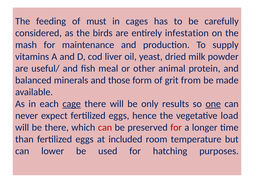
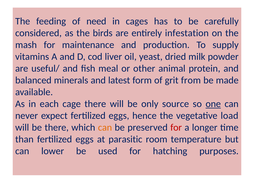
must: must -> need (96, 21)
those: those -> latest (119, 80)
cage underline: present -> none (72, 104)
results: results -> source (176, 104)
can colour: red -> orange (105, 128)
included: included -> parasitic (125, 140)
